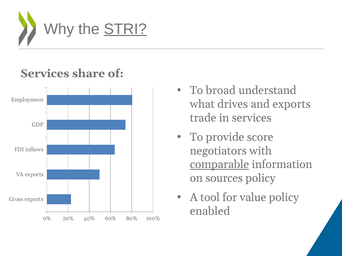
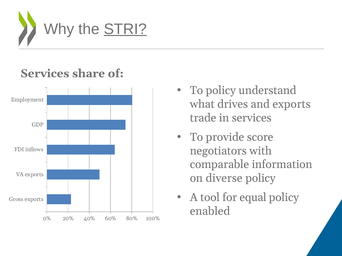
To broad: broad -> policy (221, 91)
comparable underline: present -> none (219, 165)
sources: sources -> diverse (224, 178)
value: value -> equal (253, 198)
